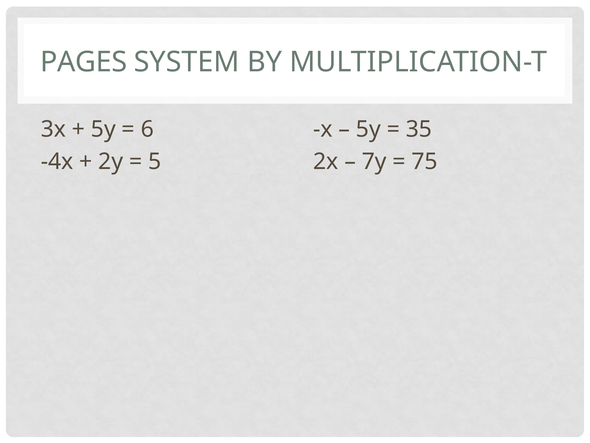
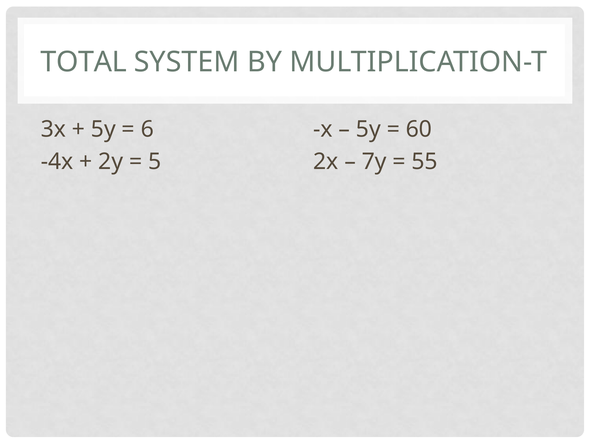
PAGES: PAGES -> TOTAL (84, 62)
35: 35 -> 60 (419, 129)
75: 75 -> 55 (425, 161)
